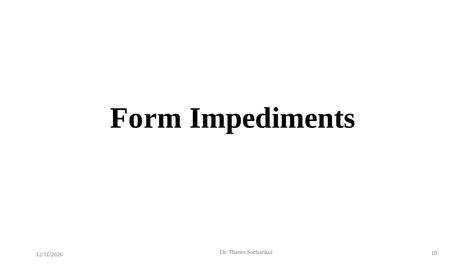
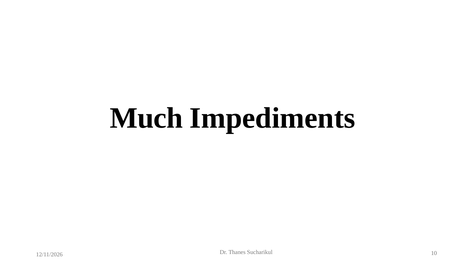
Form: Form -> Much (146, 118)
